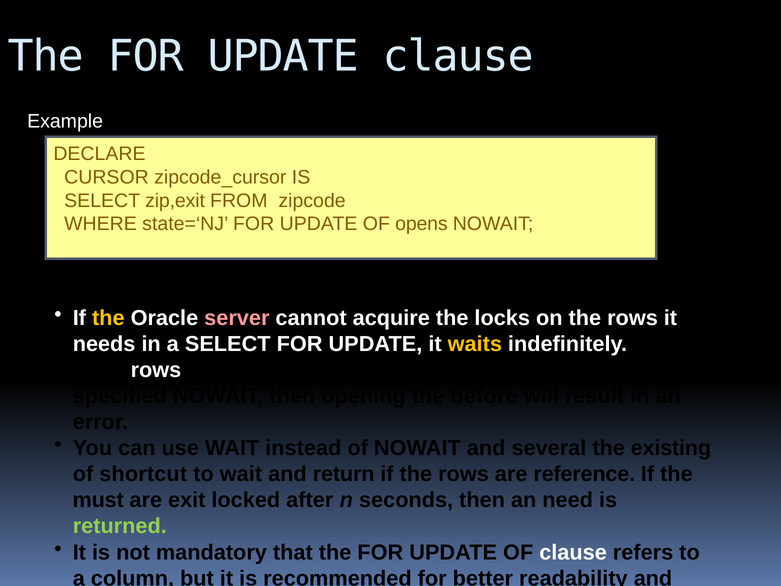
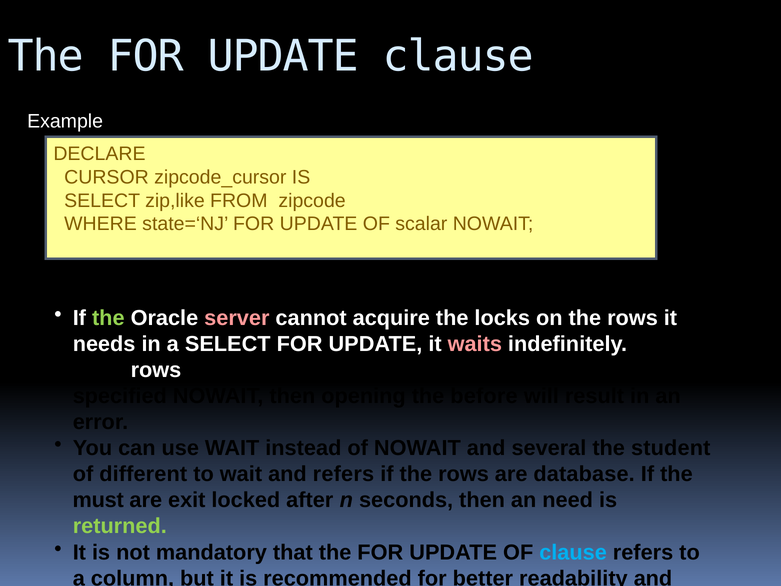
zip,exit: zip,exit -> zip,like (175, 201)
opens: opens -> scalar (421, 224)
the colour: yellow -> light green (108, 318)
waits colour: yellow -> pink (475, 344)
existing: existing -> student (671, 448)
shortcut: shortcut -> different (143, 474)
and return: return -> refers (343, 474)
reference: reference -> database (584, 474)
clause colour: white -> light blue (573, 552)
